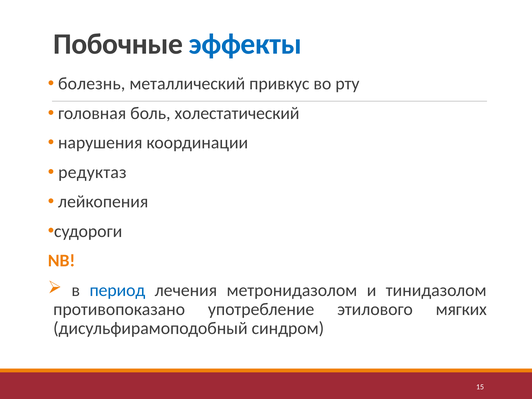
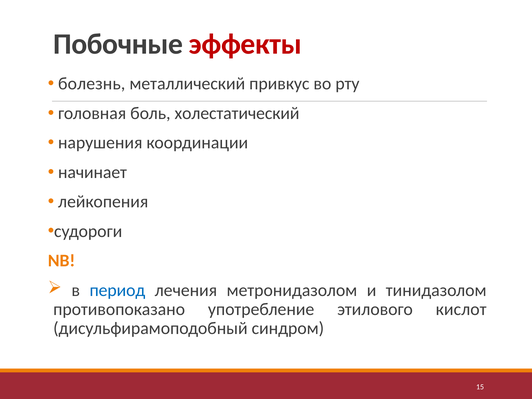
эффекты colour: blue -> red (245, 44)
редуктаз: редуктаз -> начинает (93, 172)
мягких: мягких -> кислот (461, 309)
